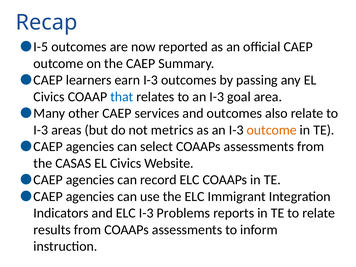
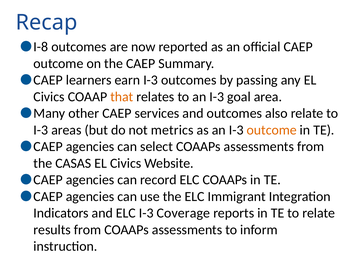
I-5: I-5 -> I-8 (41, 47)
that colour: blue -> orange (122, 97)
Problems: Problems -> Coverage (183, 213)
